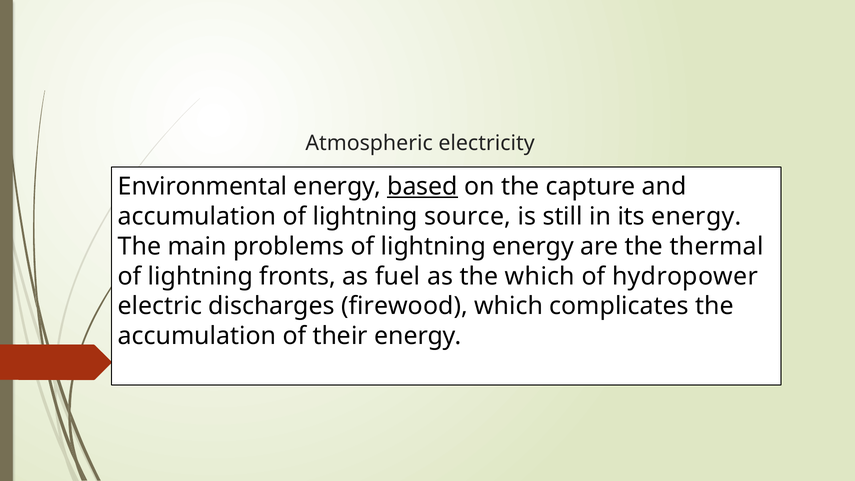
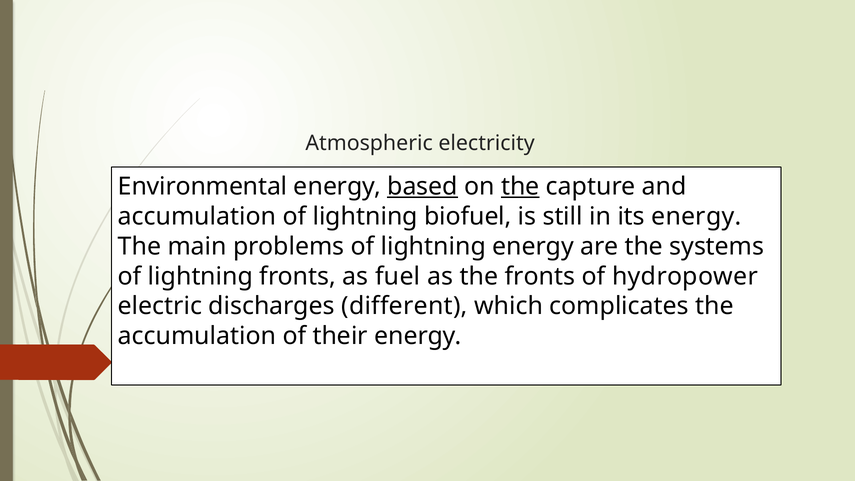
the underline: none -> present (520, 187)
source: source -> biofuel (468, 217)
thermal: thermal -> systems (717, 246)
the which: which -> fronts (540, 276)
firewood: firewood -> different (404, 306)
